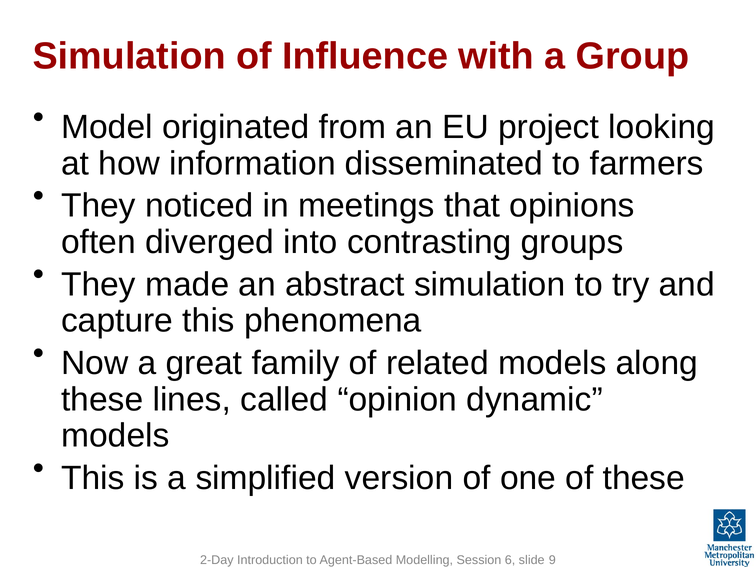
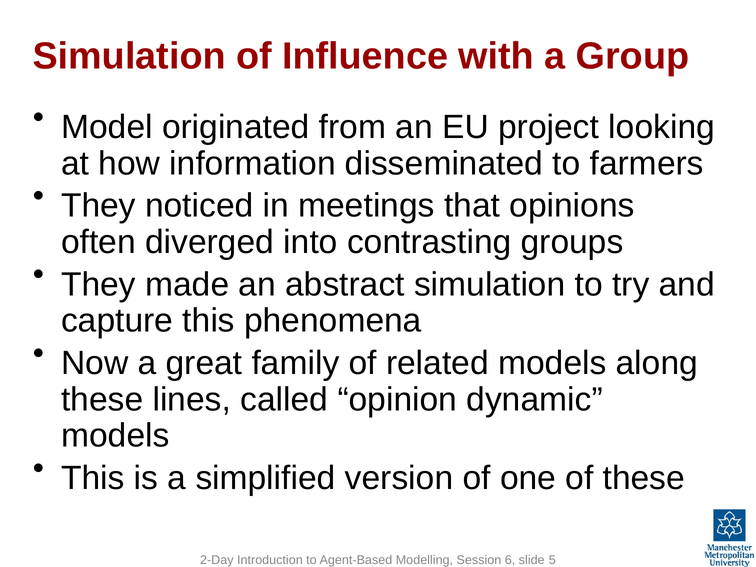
9: 9 -> 5 (552, 560)
